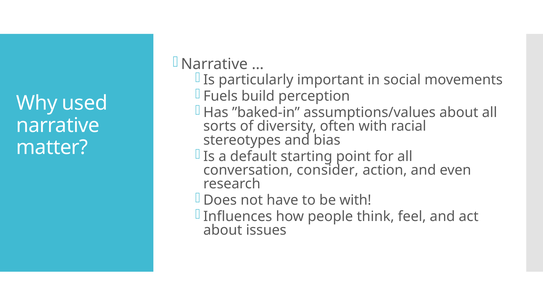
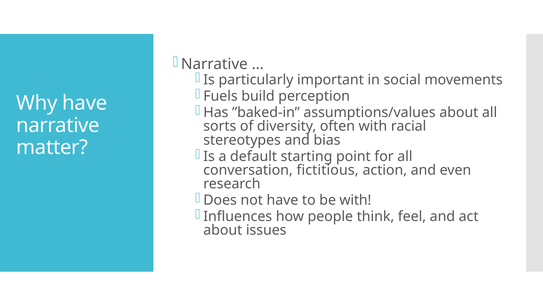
Why used: used -> have (85, 103)
consider: consider -> fictitious (328, 170)
